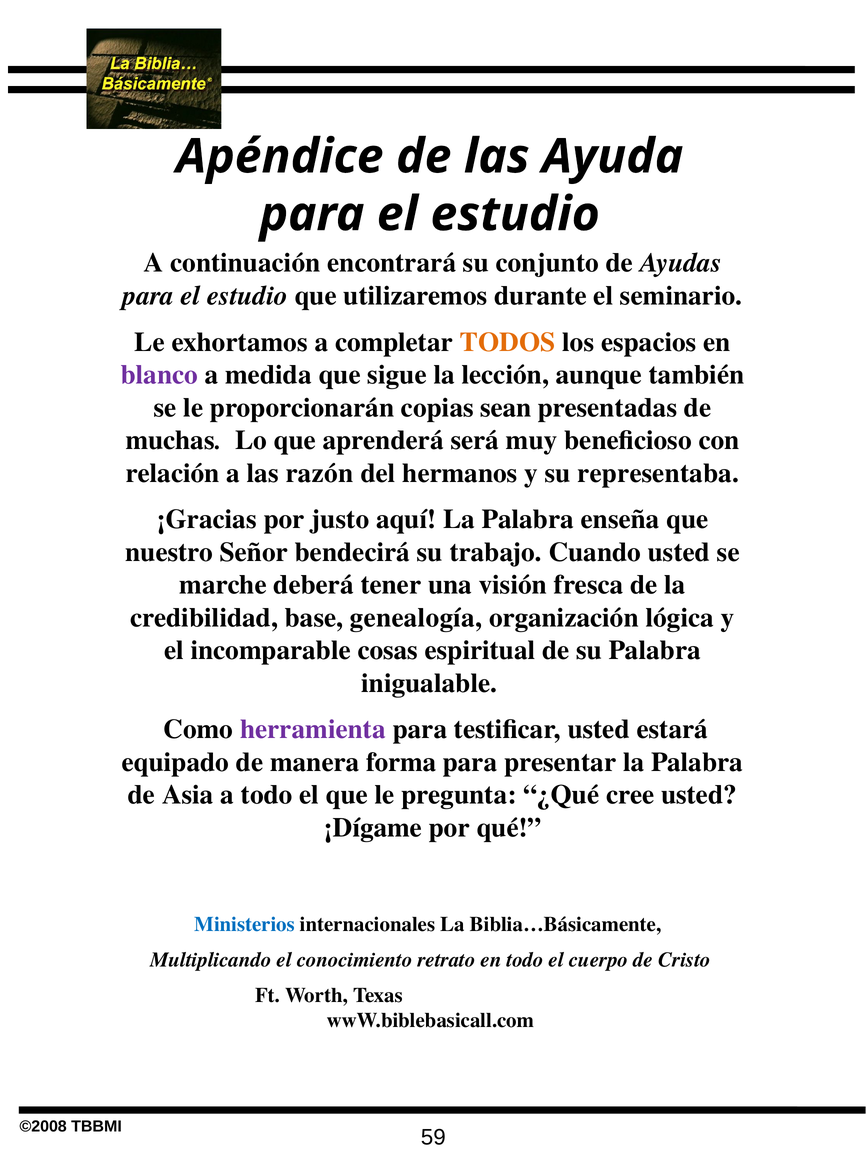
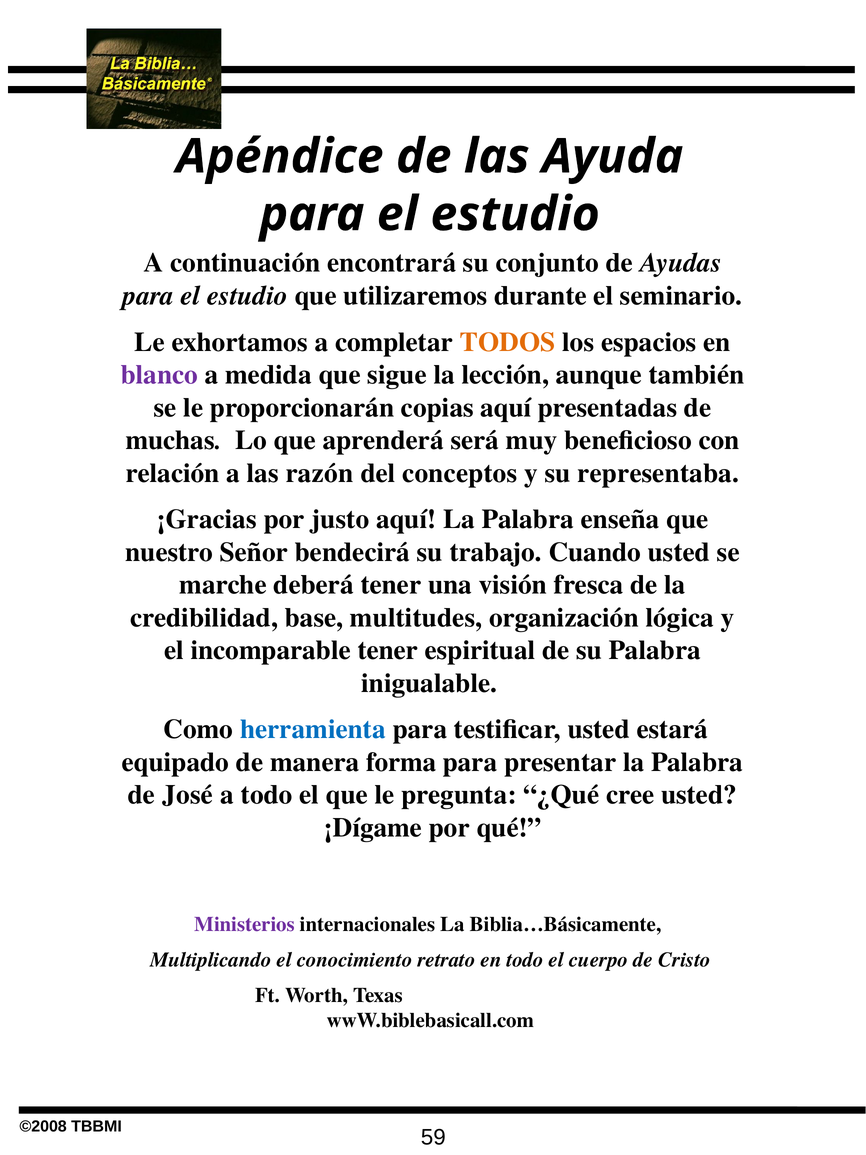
copias sean: sean -> aquí (506, 407)
hermanos: hermanos -> conceptos (460, 473)
genealogía: genealogía -> multitudes (416, 617)
incomparable cosas: cosas -> tener (388, 650)
herramienta colour: purple -> blue (313, 729)
Asia: Asia -> José (188, 795)
Ministerios colour: blue -> purple (245, 924)
